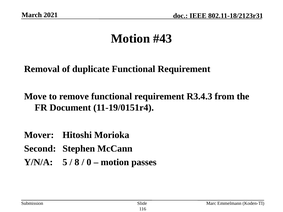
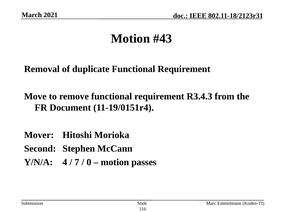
5: 5 -> 4 (65, 162)
8: 8 -> 7 (77, 162)
